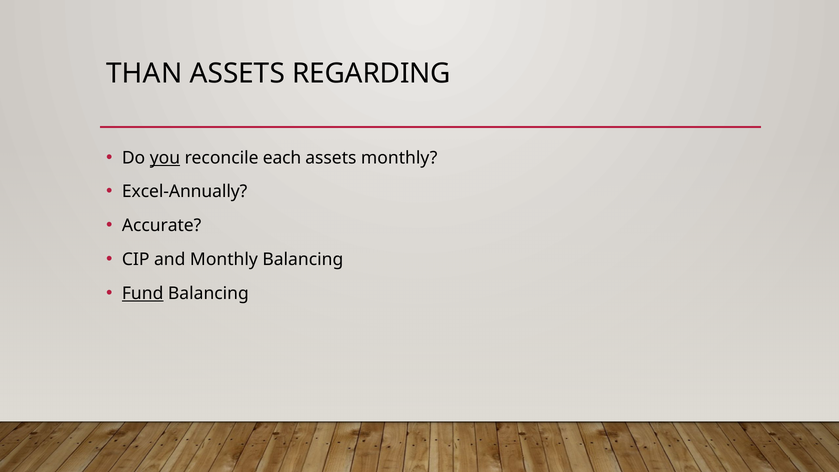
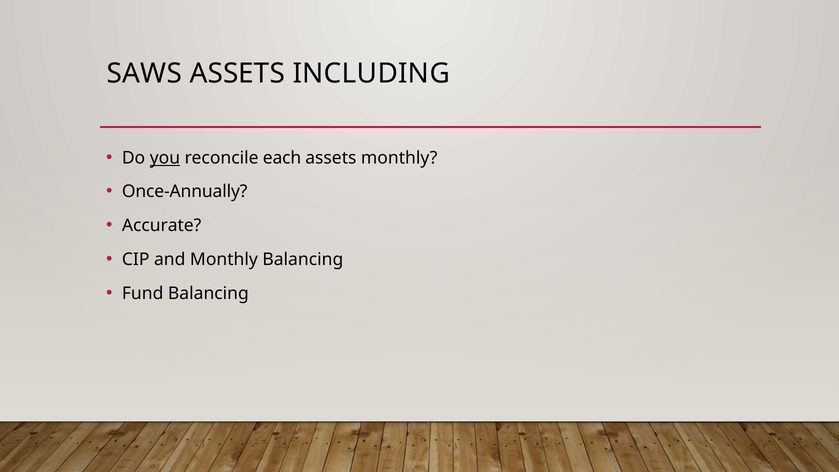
THAN: THAN -> SAWS (144, 73)
REGARDING: REGARDING -> INCLUDING (371, 73)
Excel-Annually: Excel-Annually -> Once-Annually (185, 192)
Fund underline: present -> none (143, 293)
